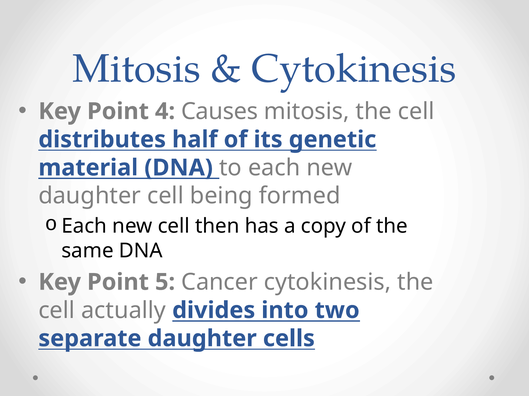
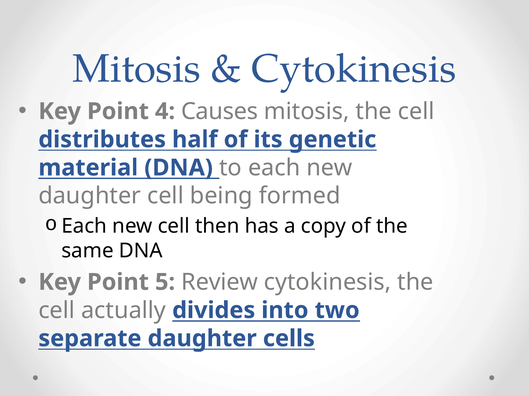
Cancer: Cancer -> Review (220, 283)
